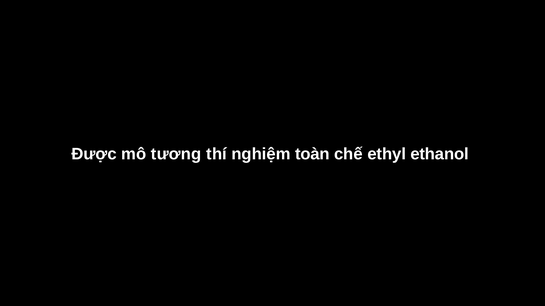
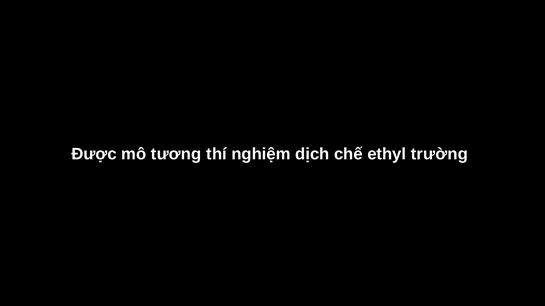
toàn: toàn -> dịch (312, 154)
ethanol: ethanol -> trường (439, 154)
